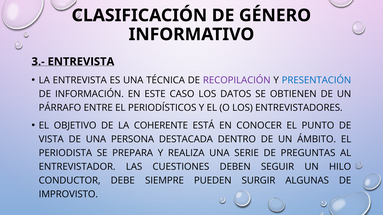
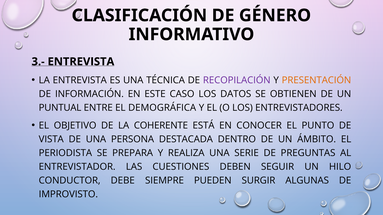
PRESENTACIÓN colour: blue -> orange (316, 80)
PÁRRAFO: PÁRRAFO -> PUNTUAL (60, 108)
PERIODÍSTICOS: PERIODÍSTICOS -> DEMOGRÁFICA (162, 108)
